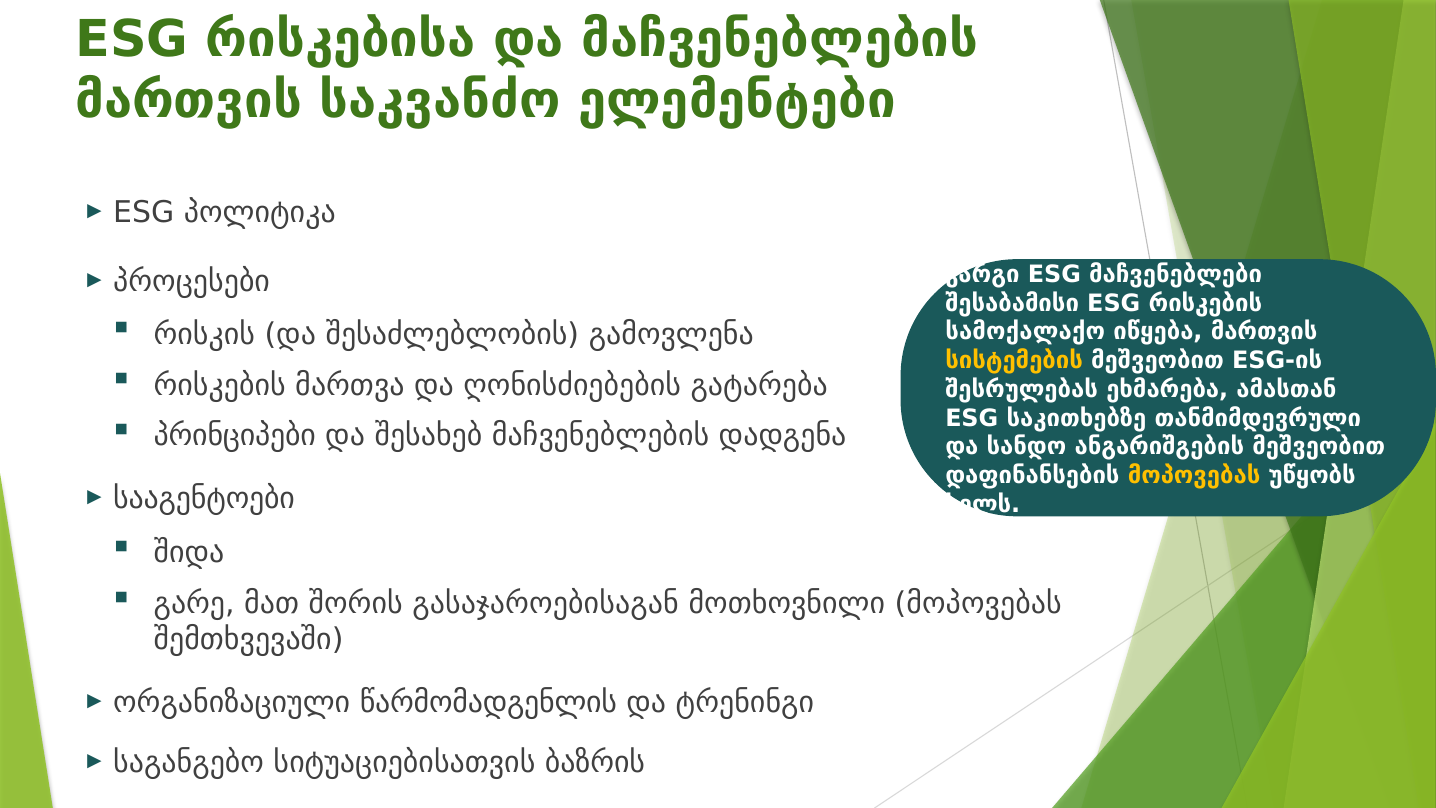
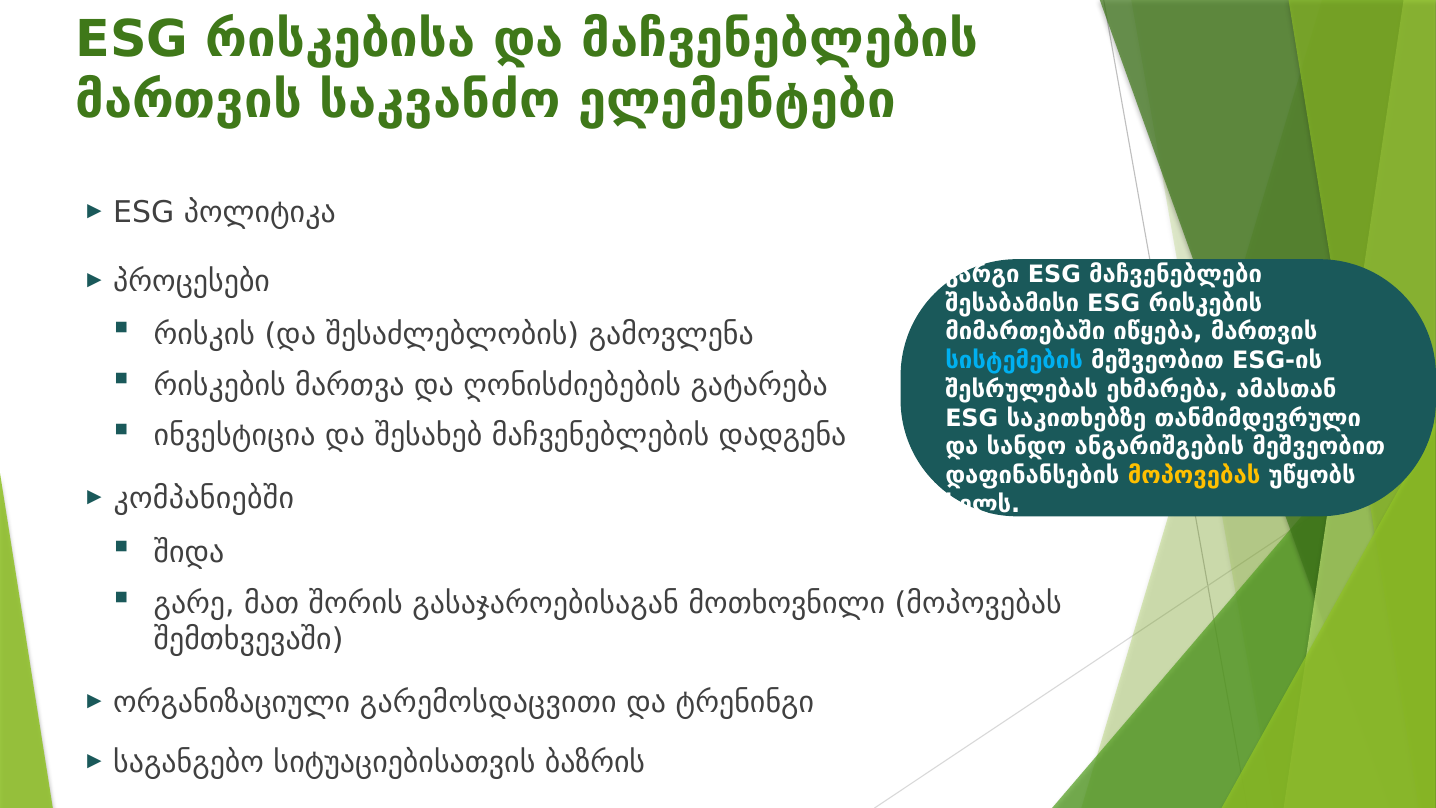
სამოქალაქო: სამოქალაქო -> მიმართებაში (1025, 332)
სისტემების colour: yellow -> light blue (1014, 361)
პრინციპები: პრინციპები -> ინვესტიცია (235, 436)
სააგენტოები: სააგენტოები -> კომპანიებში (204, 499)
წარმომადგენლის: წარმომადგენლის -> გარემოსდაცვითი (488, 702)
